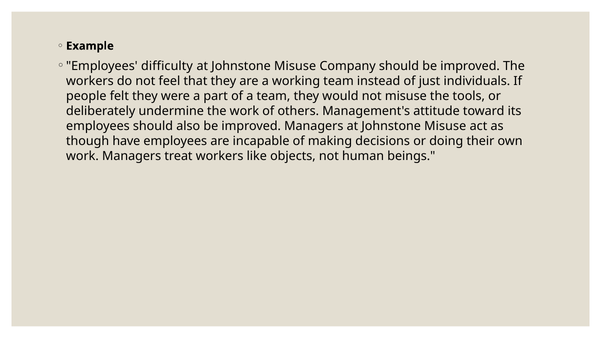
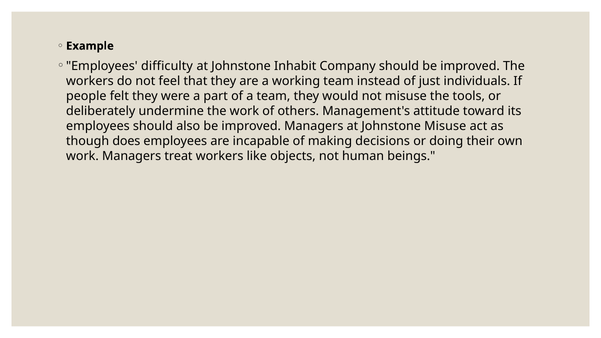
Misuse: Misuse -> Inhabit (295, 66)
have: have -> does (126, 141)
